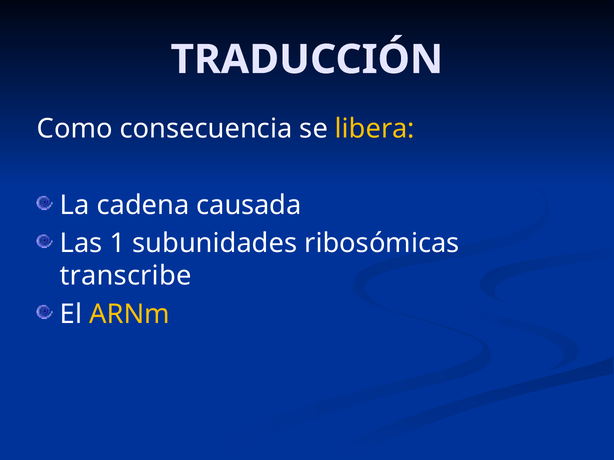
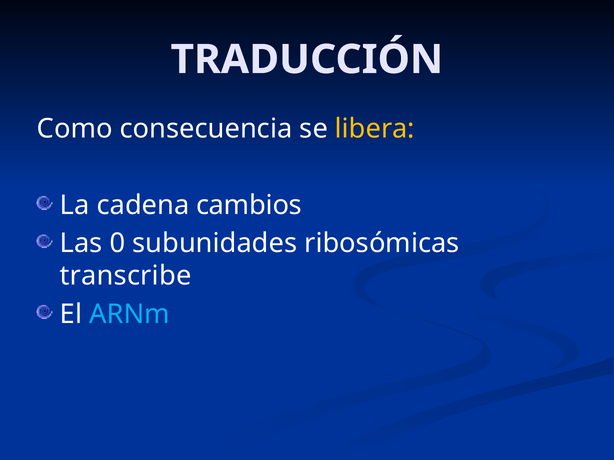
causada: causada -> cambios (249, 205)
1: 1 -> 0 (117, 243)
ARNm colour: yellow -> light blue (129, 314)
